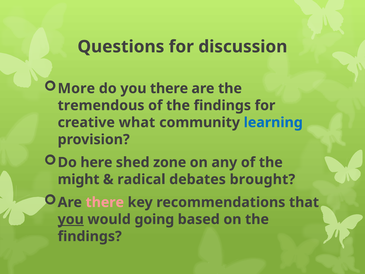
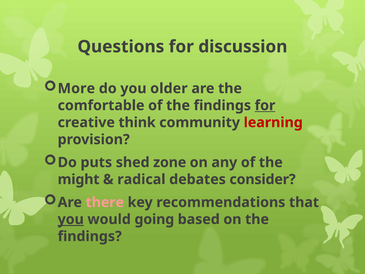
you there: there -> older (169, 88)
tremendous: tremendous -> comfortable (101, 105)
for underline: none -> present (265, 105)
what: what -> think (137, 122)
learning colour: blue -> red (273, 122)
here: here -> puts (96, 162)
brought: brought -> consider (263, 179)
